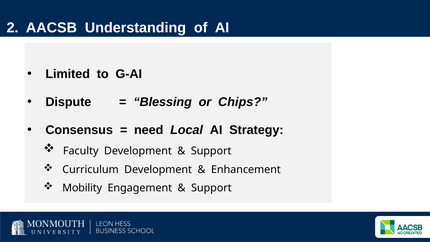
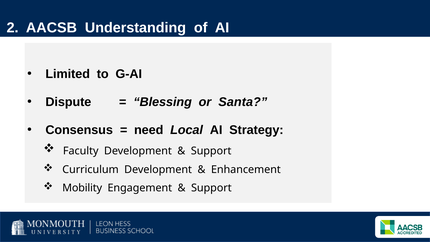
Chips: Chips -> Santa (243, 102)
